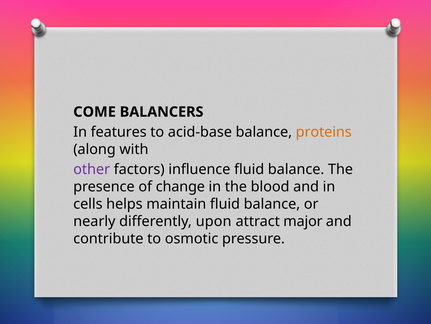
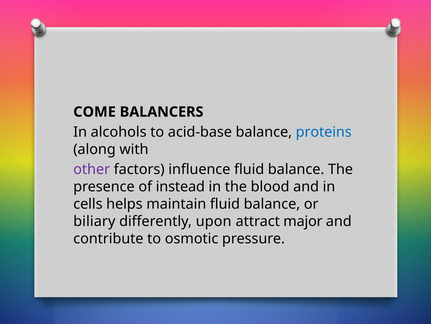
features: features -> alcohols (119, 132)
proteins colour: orange -> blue (324, 132)
change: change -> instead (180, 186)
nearly: nearly -> biliary (94, 221)
